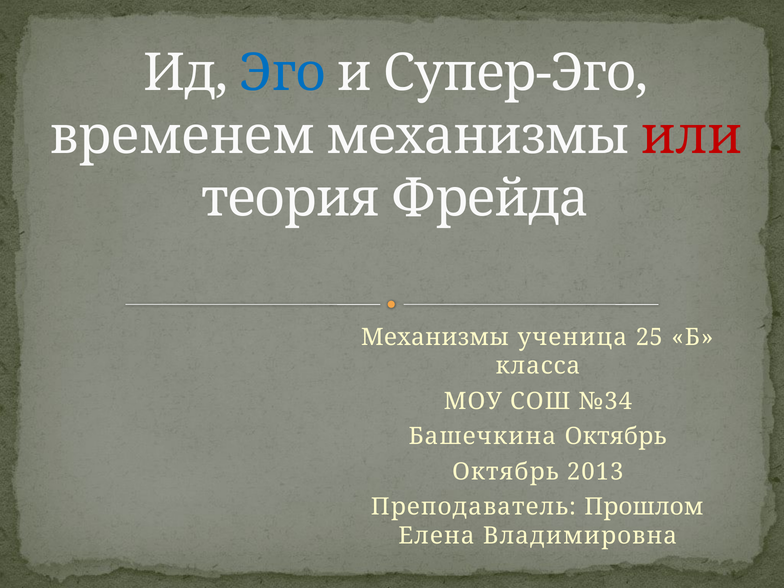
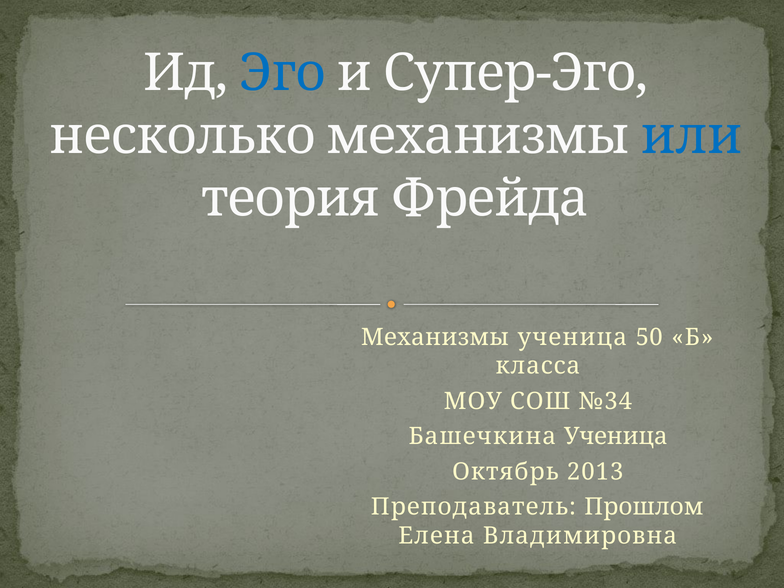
временем: временем -> несколько (183, 136)
или colour: red -> blue (692, 136)
25: 25 -> 50 (649, 337)
Башечкина Октябрь: Октябрь -> Ученица (616, 436)
